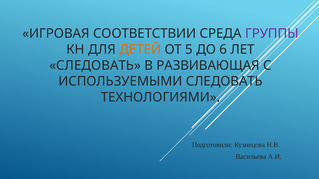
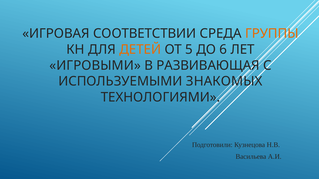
ГРУППЫ colour: purple -> orange (272, 34)
СЛЕДОВАТЬ: СЛЕДОВАТЬ -> ИГРОВЫМИ (95, 66)
ИСПОЛЬЗУЕМЫМИ СЛЕДОВАТЬ: СЛЕДОВАТЬ -> ЗНАКОМЫХ (224, 81)
